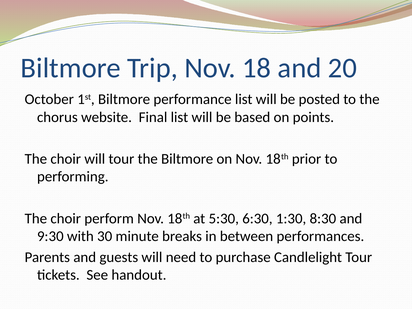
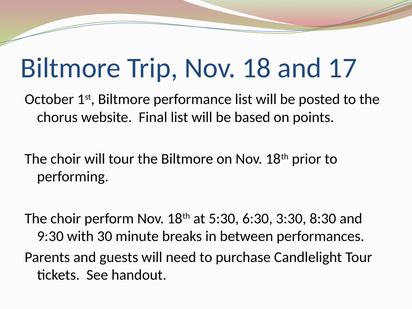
20: 20 -> 17 (342, 68)
1:30: 1:30 -> 3:30 (291, 218)
